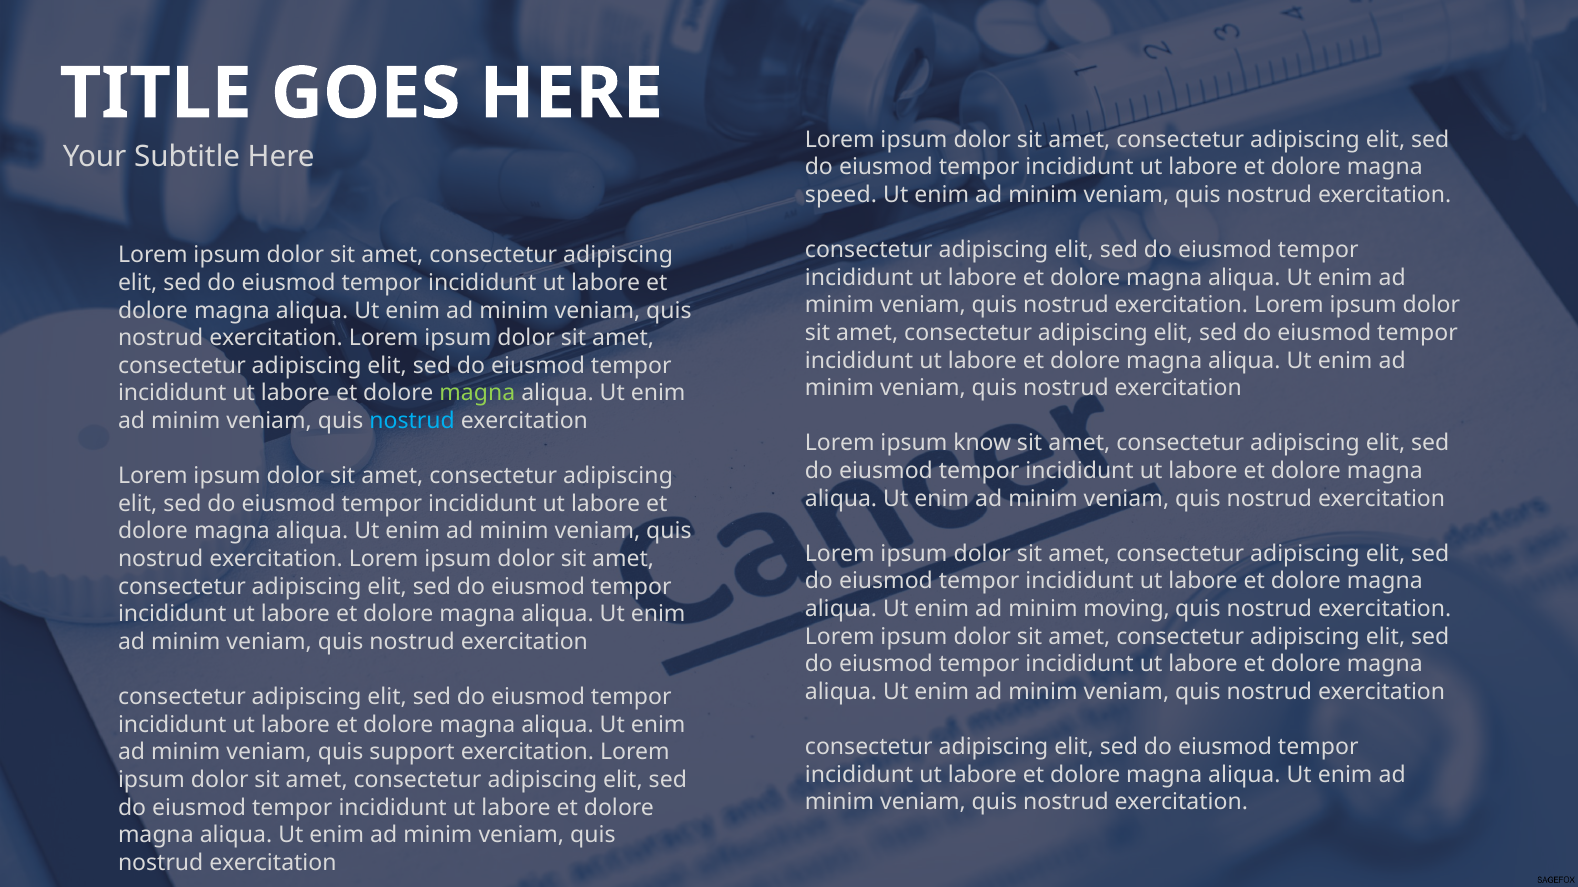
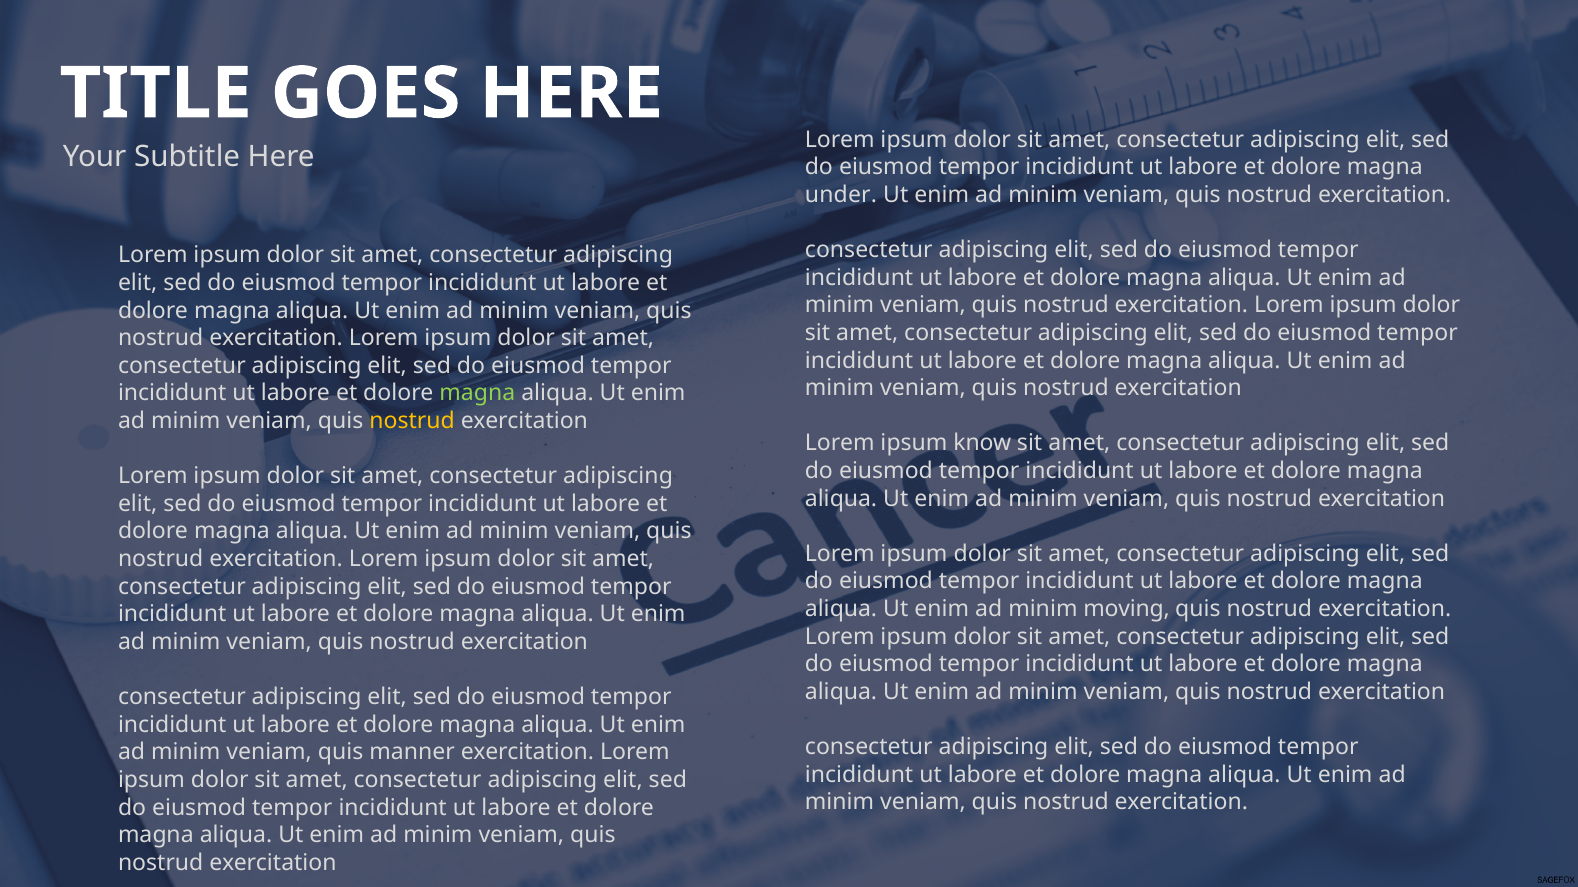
speed: speed -> under (841, 195)
nostrud colour: light blue -> yellow (412, 421)
support: support -> manner (412, 753)
